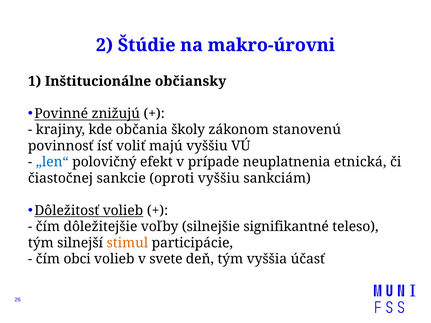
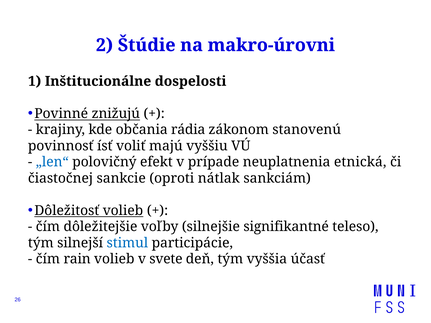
občiansky: občiansky -> dospelosti (191, 81)
školy: školy -> rádia (188, 130)
oproti vyššiu: vyššiu -> nátlak (219, 178)
stimul colour: orange -> blue (127, 243)
obci: obci -> rain (77, 259)
